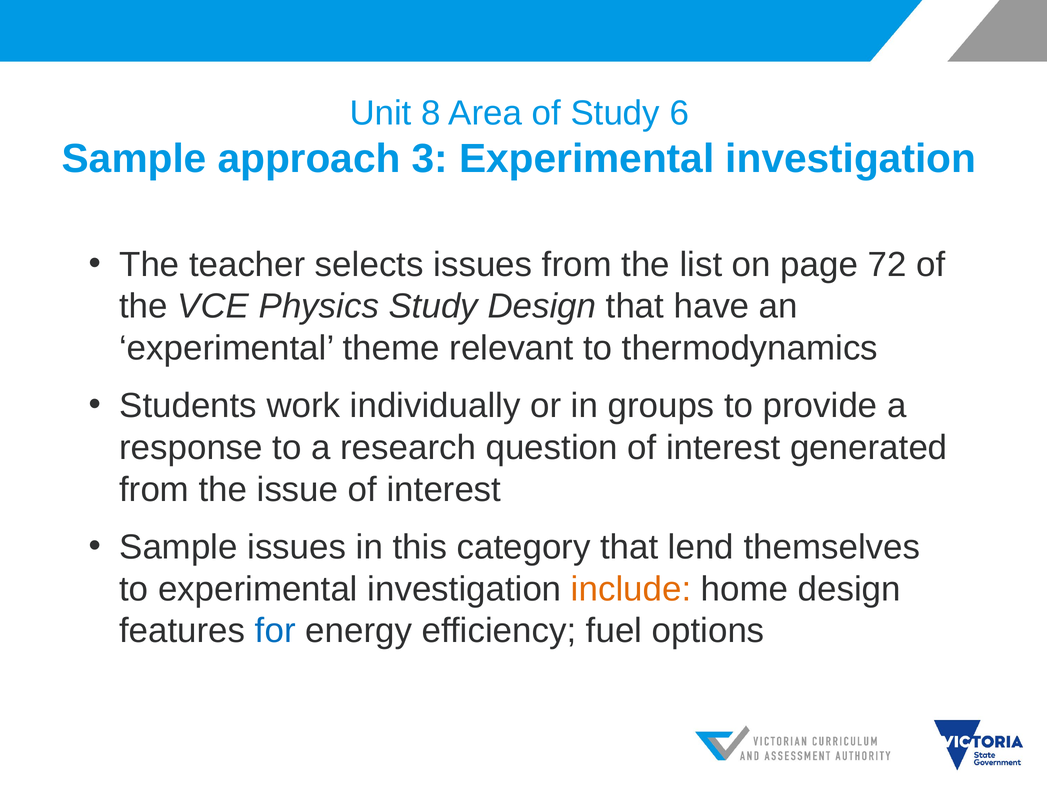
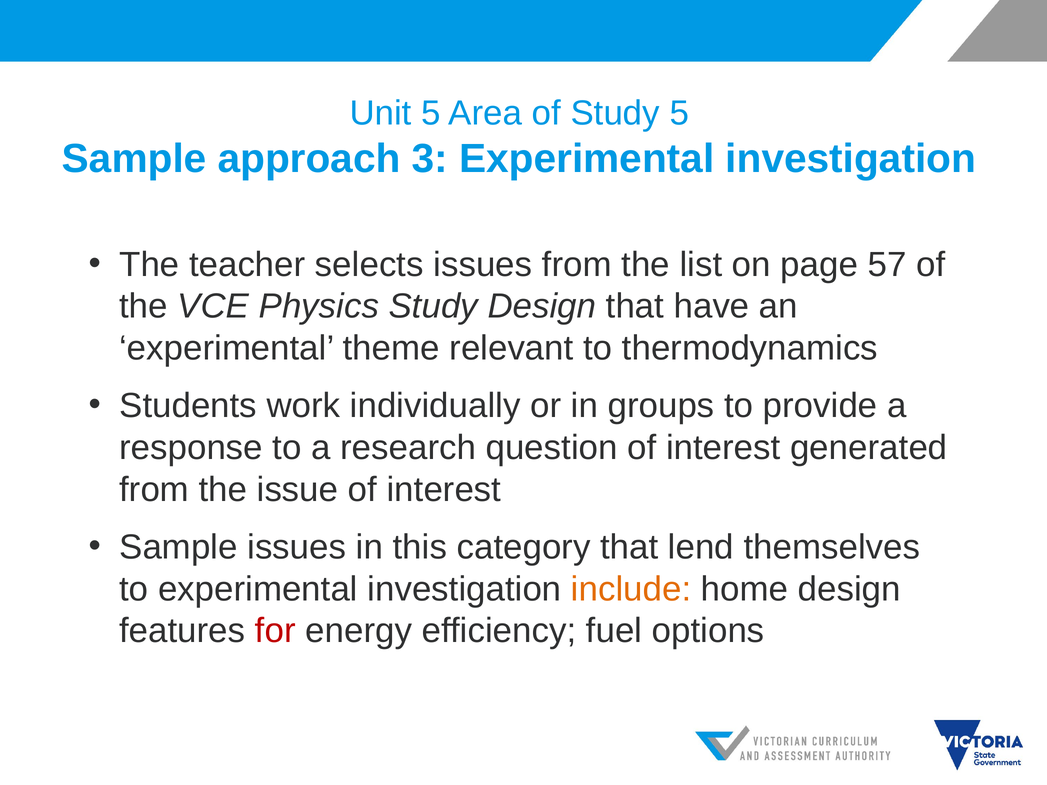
Unit 8: 8 -> 5 (431, 113)
Study 6: 6 -> 5 (679, 113)
72: 72 -> 57 (887, 265)
for colour: blue -> red (275, 631)
